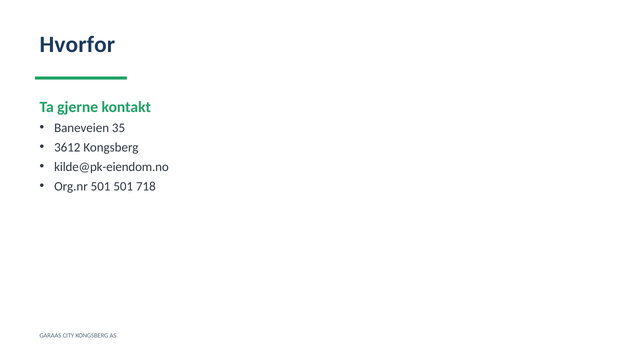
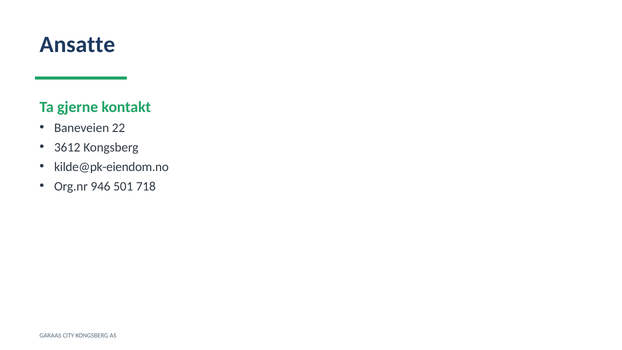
Hvorfor: Hvorfor -> Ansatte (77, 44)
35: 35 -> 22 (119, 128)
Org.nr 501: 501 -> 946 (101, 186)
